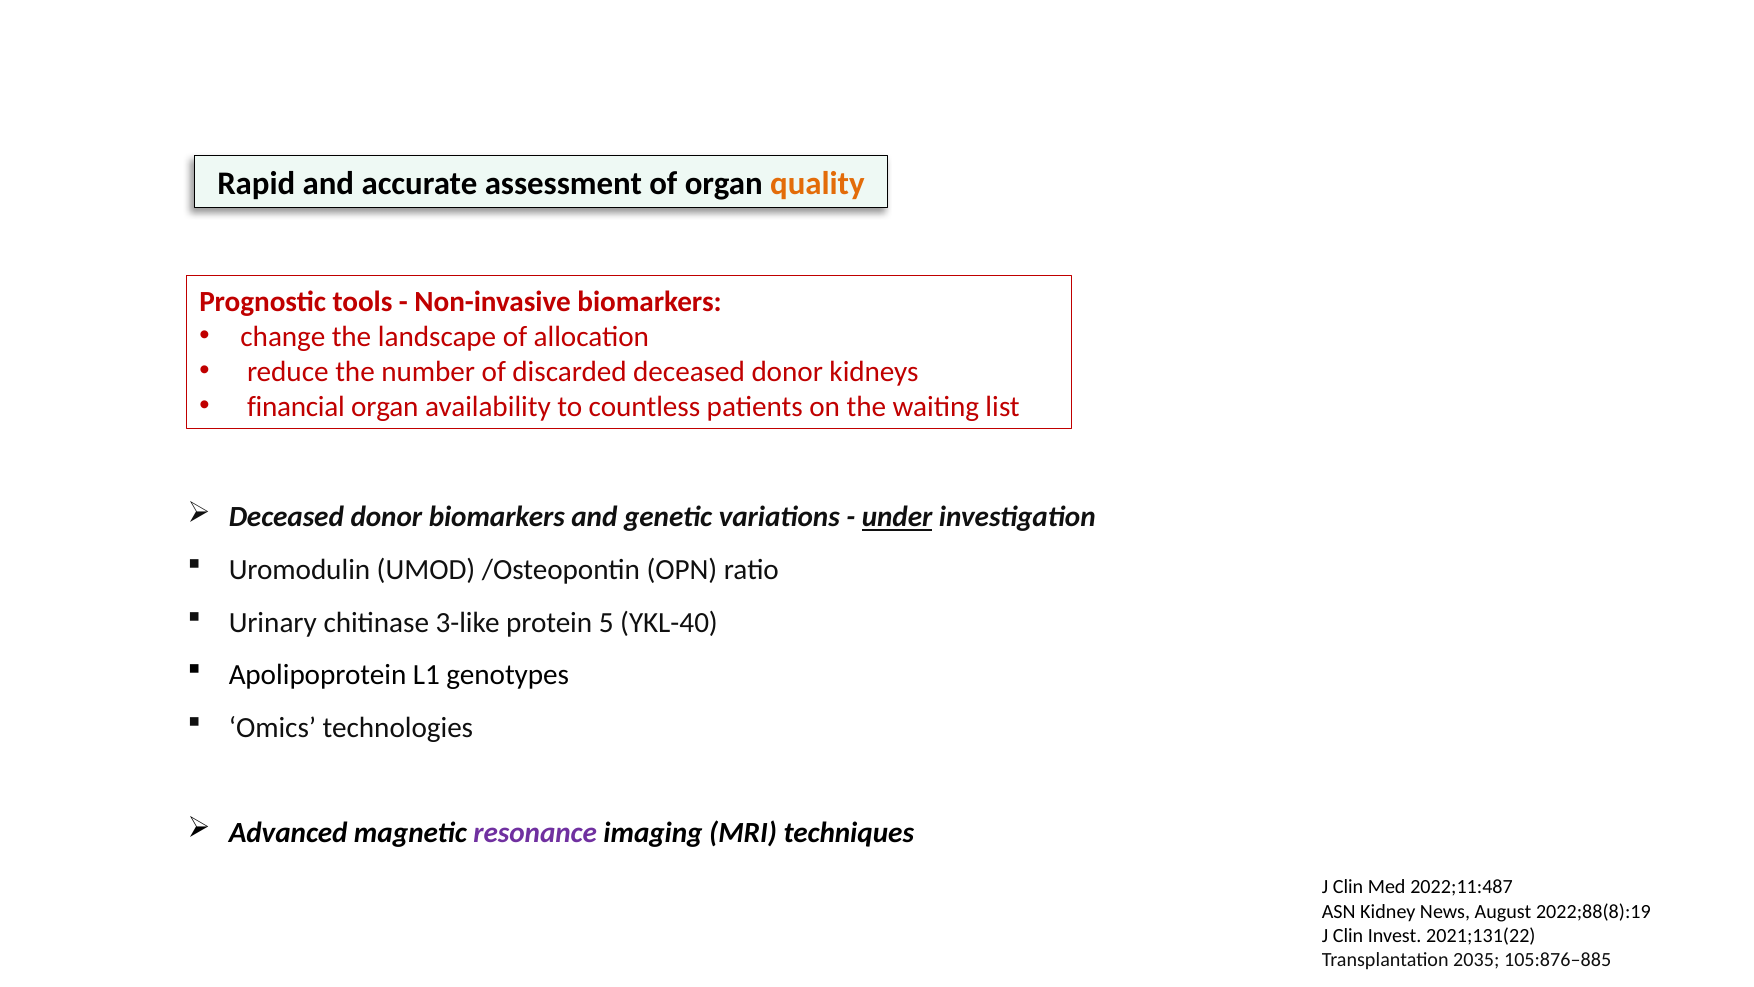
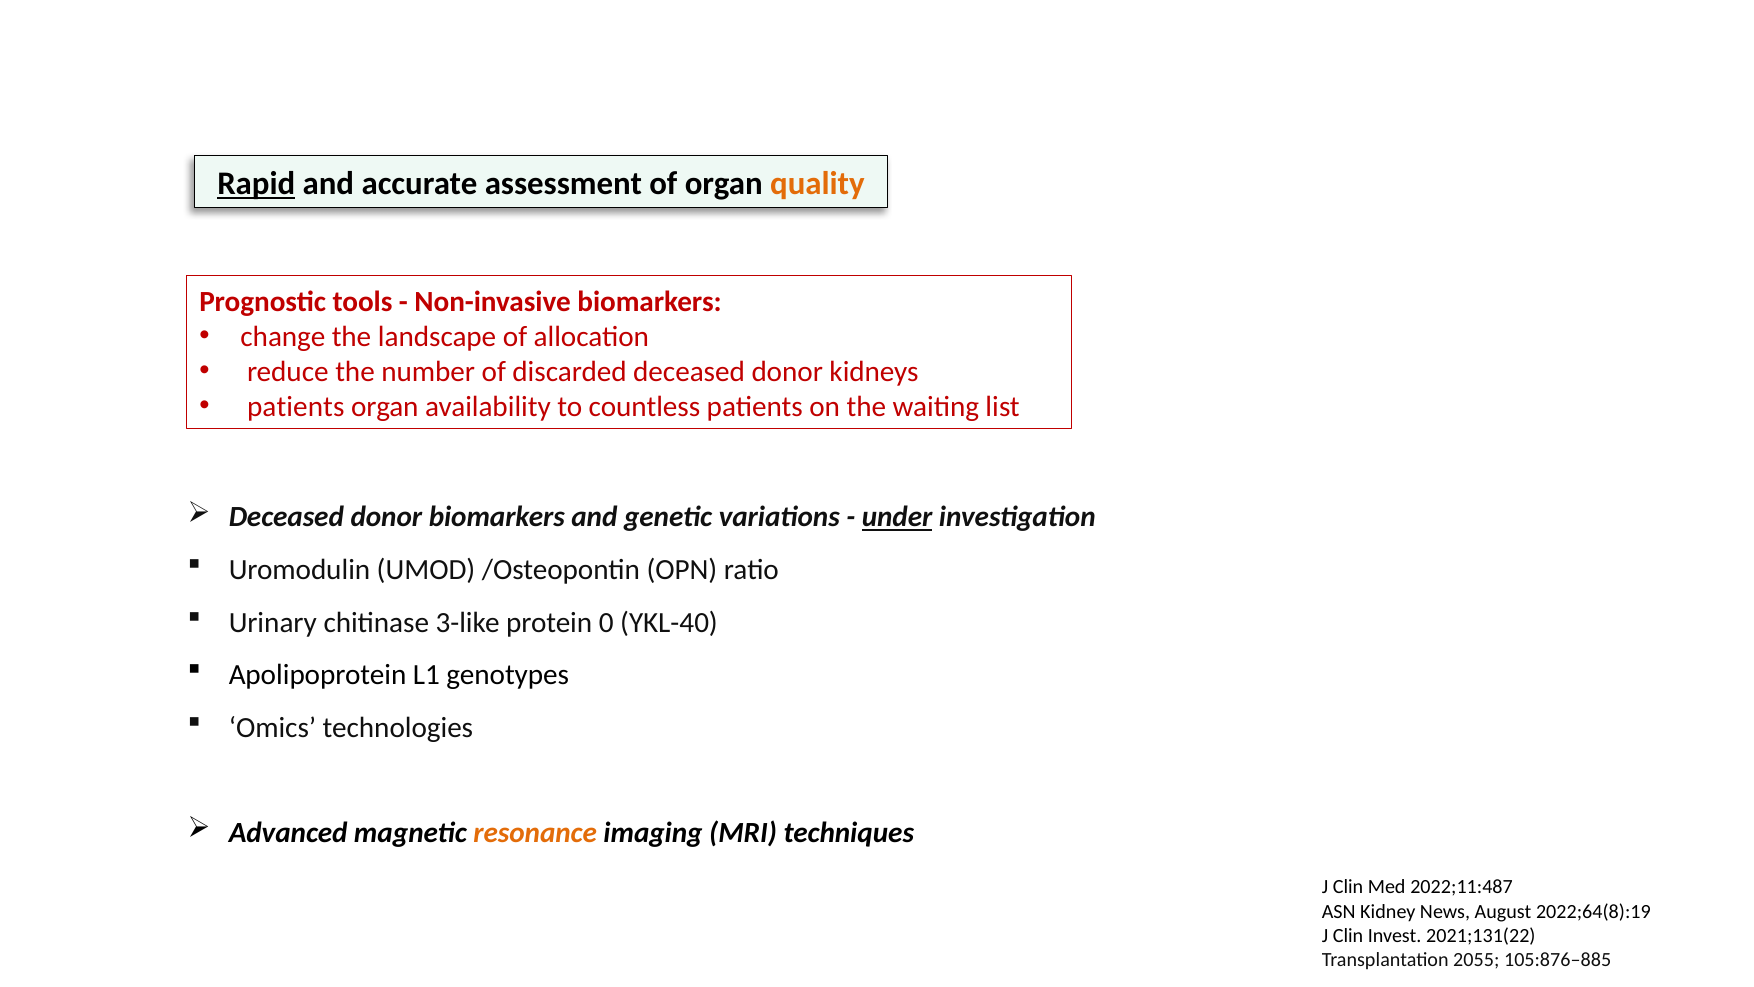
Rapid underline: none -> present (256, 184)
financial: financial -> patients (296, 406)
5: 5 -> 0 (606, 622)
resonance colour: purple -> orange (535, 833)
2022;88(8):19: 2022;88(8):19 -> 2022;64(8):19 (1593, 911)
2035: 2035 -> 2055 (1476, 959)
